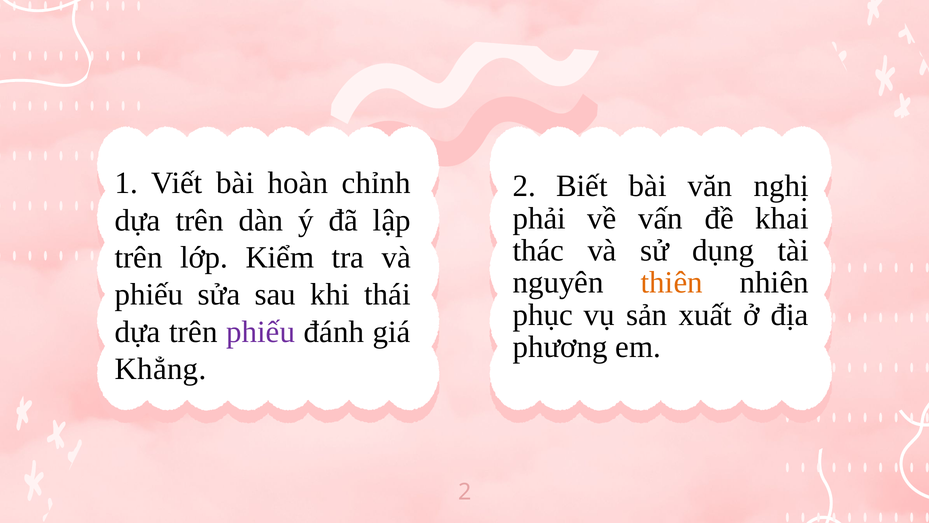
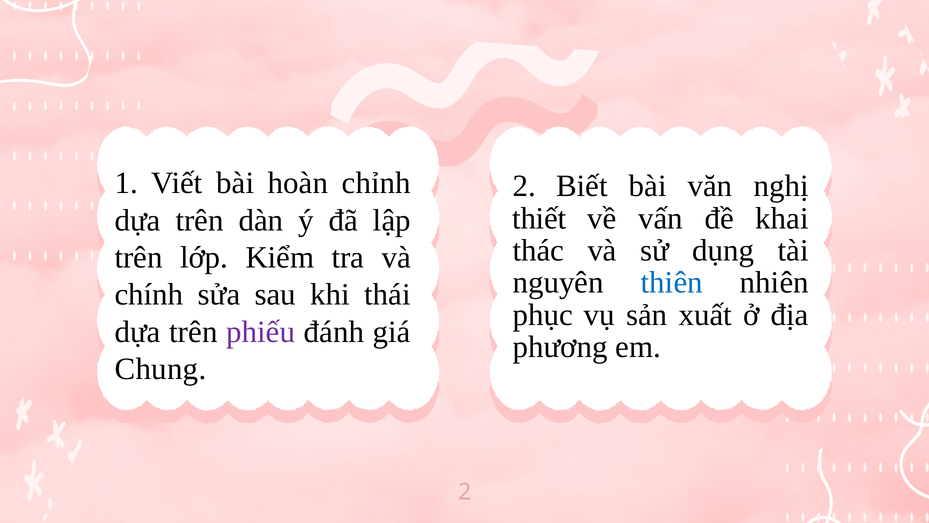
phải: phải -> thiết (539, 218)
thiên colour: orange -> blue (672, 282)
phiếu: phiếu -> chính (149, 294)
Khẳng: Khẳng -> Chung (160, 369)
